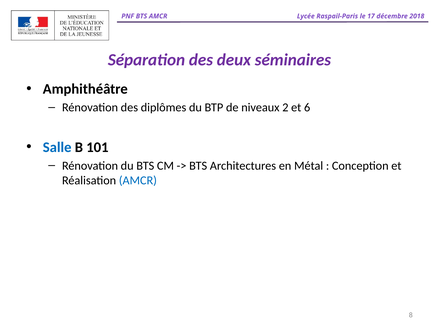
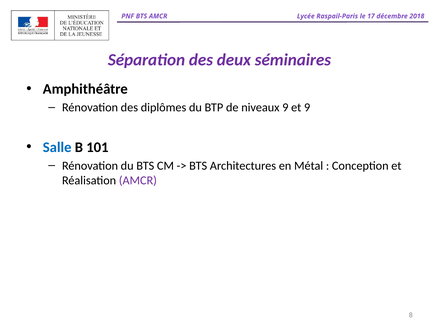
niveaux 2: 2 -> 9 (285, 107)
et 6: 6 -> 9 (307, 107)
AMCR colour: blue -> purple (138, 180)
